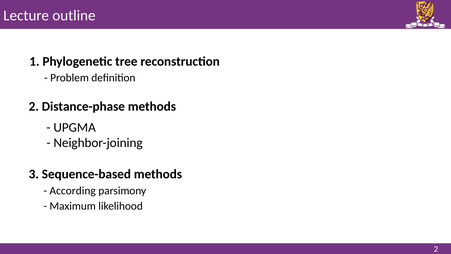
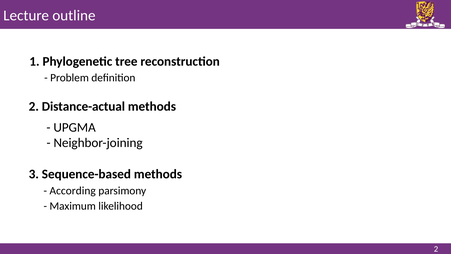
Distance-phase: Distance-phase -> Distance-actual (83, 106)
